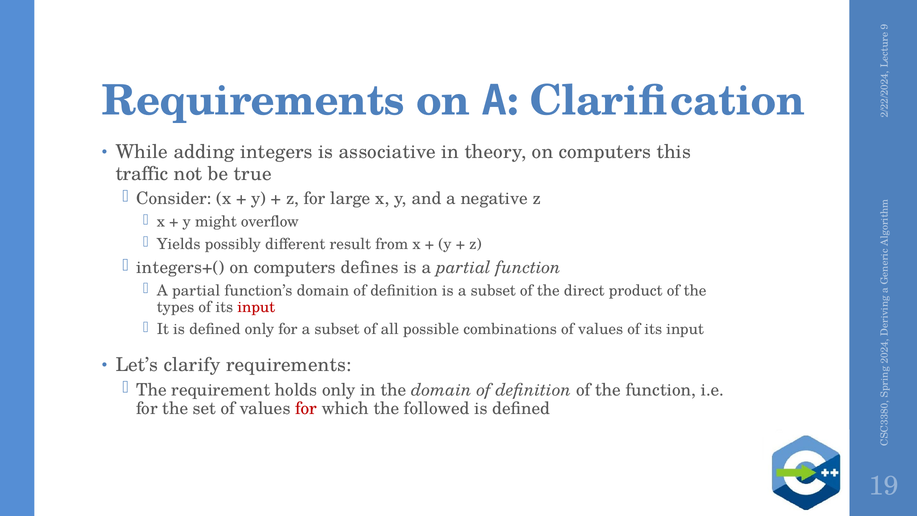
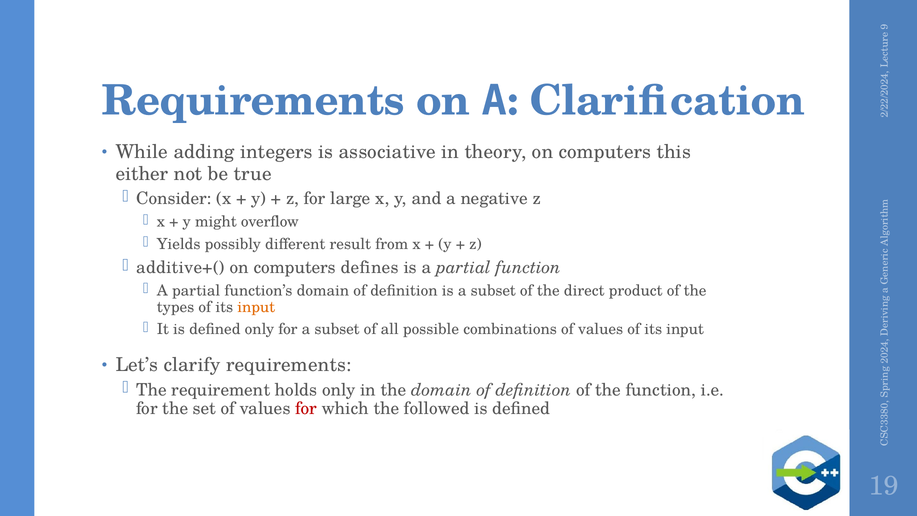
traffic: traffic -> either (142, 174)
integers+(: integers+( -> additive+( (181, 267)
input colour: red -> orange (256, 307)
